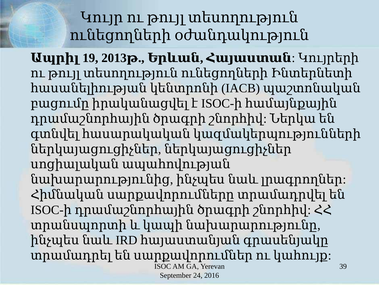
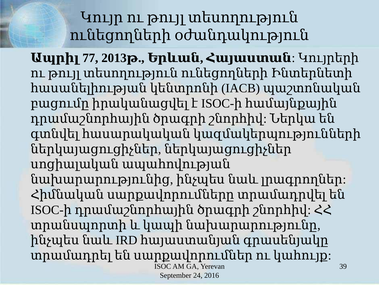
19: 19 -> 77 (90, 58)
